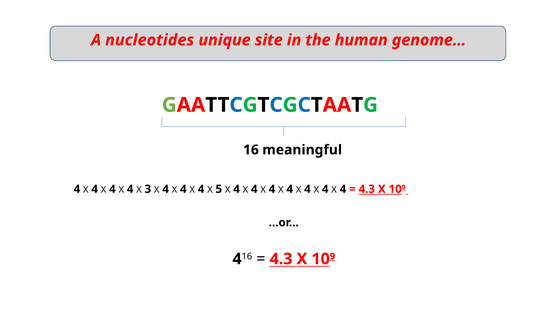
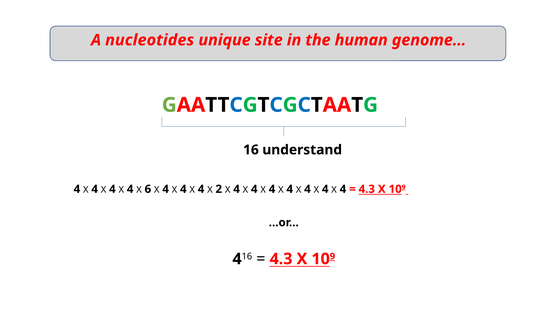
meaningful: meaningful -> understand (302, 150)
3: 3 -> 6 (148, 189)
5: 5 -> 2 (219, 189)
